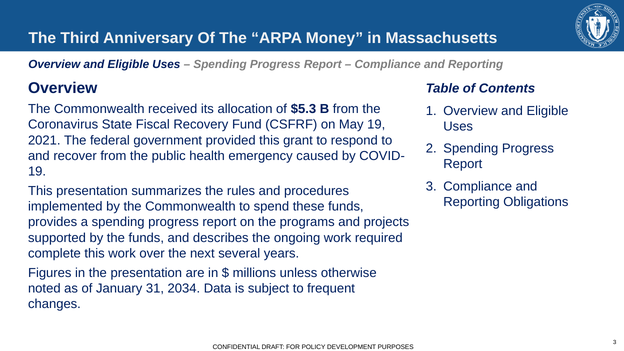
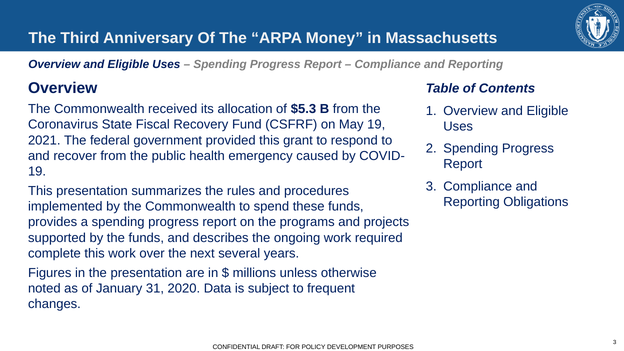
2034: 2034 -> 2020 (184, 288)
